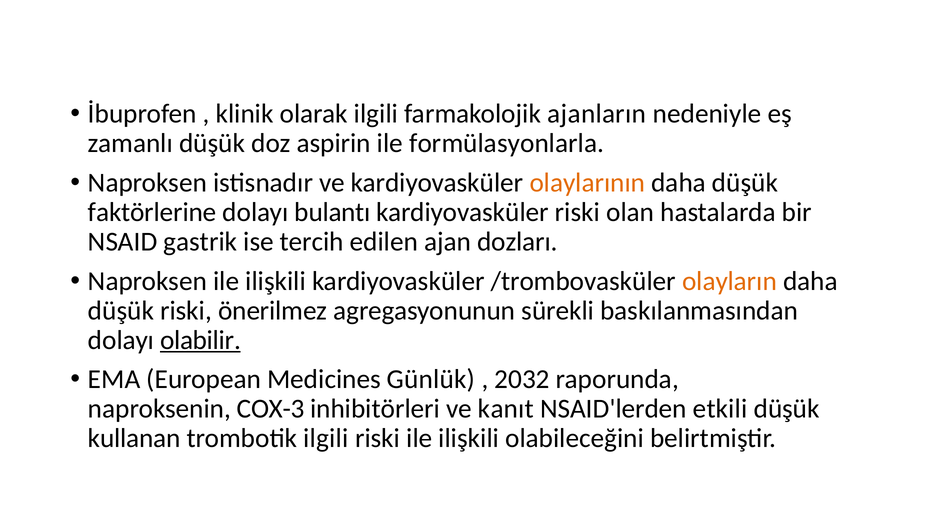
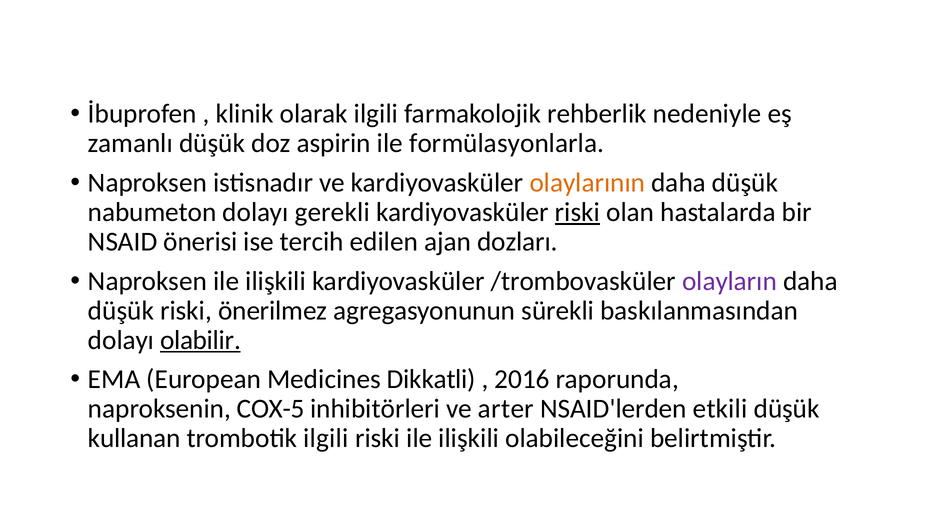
ajanların: ajanların -> rehberlik (597, 114)
faktörlerine: faktörlerine -> nabumeton (152, 212)
bulantı: bulantı -> gerekli (332, 212)
riski underline: none -> present (577, 212)
gastrik: gastrik -> önerisi (200, 242)
olayların colour: orange -> purple (729, 281)
Günlük: Günlük -> Dikkatli (431, 379)
2032: 2032 -> 2016 (522, 379)
COX-3: COX-3 -> COX-5 (271, 409)
kanıt: kanıt -> arter (506, 409)
